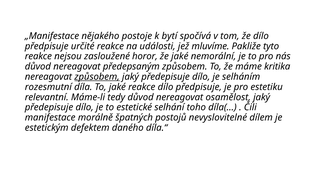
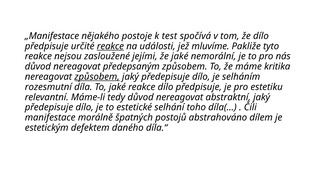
bytí: bytí -> test (169, 36)
reakce underline: none -> present (110, 46)
horor: horor -> jejími (145, 56)
osamělost: osamělost -> abstraktní (228, 97)
nevyslovitelné: nevyslovitelné -> abstrahováno (218, 117)
